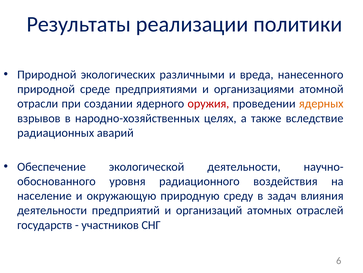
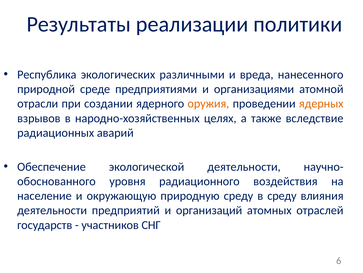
Природной: Природной -> Республика (47, 74)
оружия colour: red -> orange (208, 103)
в задач: задач -> среду (282, 195)
